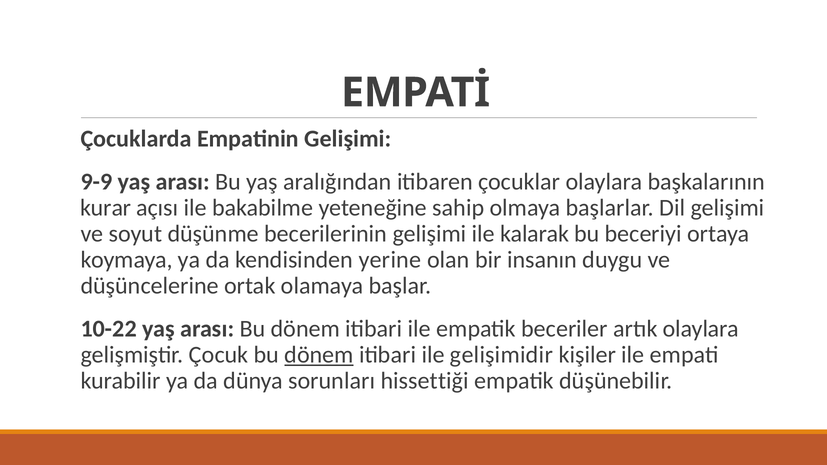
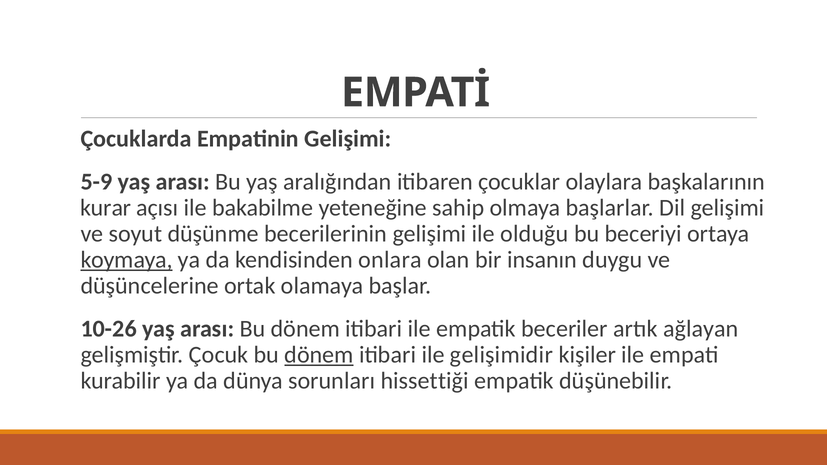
9-9: 9-9 -> 5-9 (96, 182)
kalarak: kalarak -> olduğu (534, 234)
koymaya underline: none -> present (127, 260)
yerine: yerine -> onlara (390, 260)
10-22: 10-22 -> 10-26 (109, 329)
artık olaylara: olaylara -> ağlayan (701, 329)
